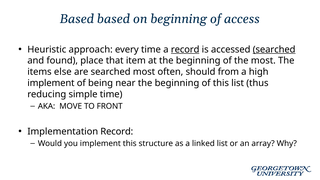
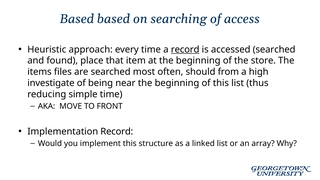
on beginning: beginning -> searching (179, 19)
searched underline: present -> none (274, 49)
the most: most -> store (263, 61)
else: else -> files (63, 72)
implement: implement -> investigate (51, 83)
